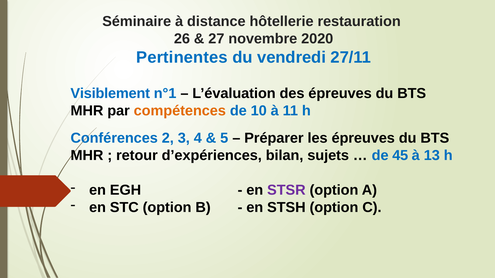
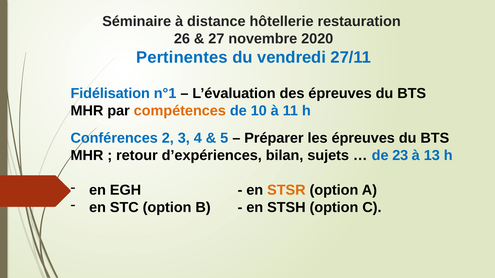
Visiblement: Visiblement -> Fidélisation (110, 94)
45: 45 -> 23 (400, 156)
STSR colour: purple -> orange (286, 190)
